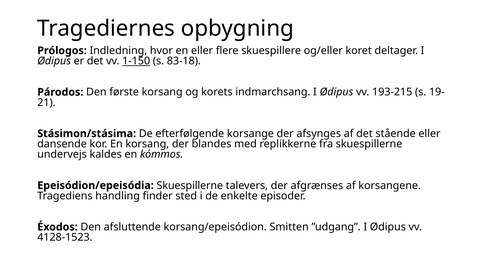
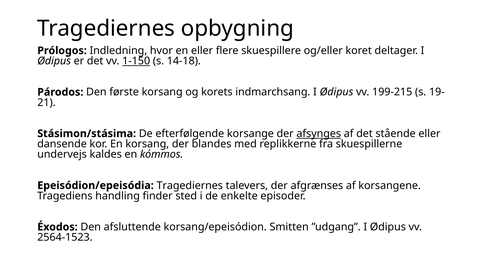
83-18: 83-18 -> 14-18 (184, 61)
193-215: 193-215 -> 199-215 (392, 92)
afsynges underline: none -> present (319, 134)
Epeisódion/epeisódia Skuespillerne: Skuespillerne -> Tragediernes (190, 186)
4128-1523: 4128-1523 -> 2564-1523 (65, 237)
